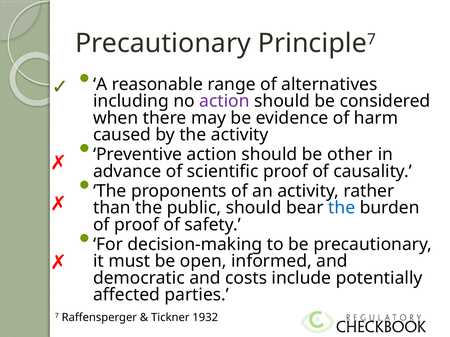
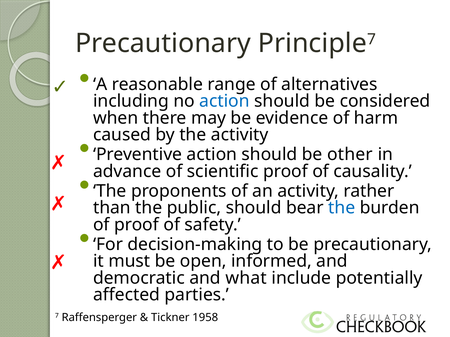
action colour: purple -> blue (224, 101)
costs: costs -> what (246, 278)
1932: 1932 -> 1958 (205, 318)
